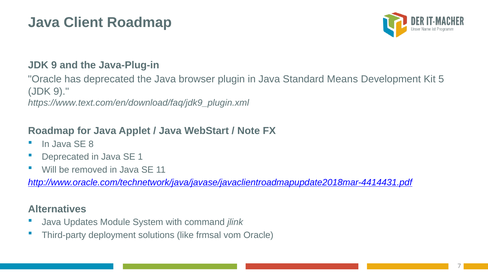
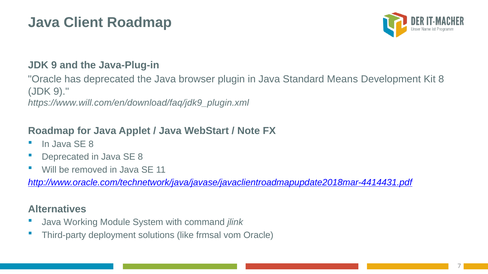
Kit 5: 5 -> 8 (441, 79)
https://www.text.com/en/download/faq/jdk9_plugin.xml: https://www.text.com/en/download/faq/jdk9_plugin.xml -> https://www.will.com/en/download/faq/jdk9_plugin.xml (139, 103)
1: 1 -> 8 (140, 157)
Updates: Updates -> Working (81, 223)
